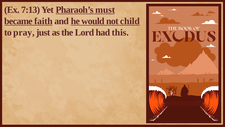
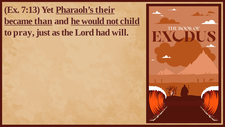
must: must -> their (105, 10)
faith: faith -> than (43, 21)
this: this -> will (120, 32)
